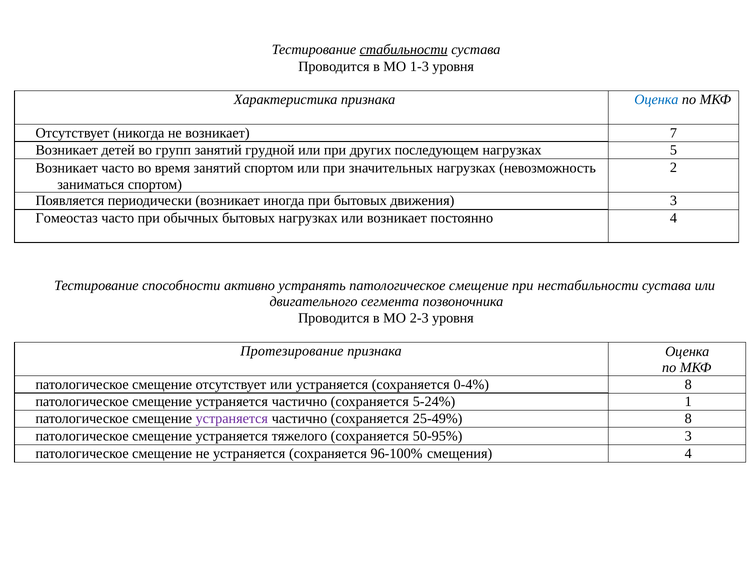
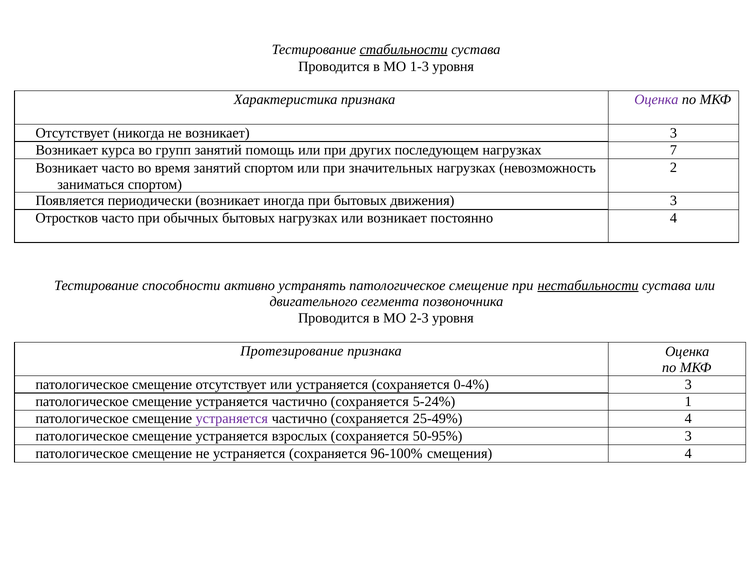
Оценка colour: blue -> purple (656, 100)
возникает 7: 7 -> 3 (673, 133)
детей: детей -> курса (118, 150)
грудной: грудной -> помощь (270, 150)
5: 5 -> 7 (673, 150)
Гомеостаз: Гомеостаз -> Отростков (67, 218)
нестабильности underline: none -> present (588, 285)
0-4% 8: 8 -> 3 (688, 384)
25-49% 8: 8 -> 4 (688, 419)
тяжелого: тяжелого -> взрослых (300, 436)
